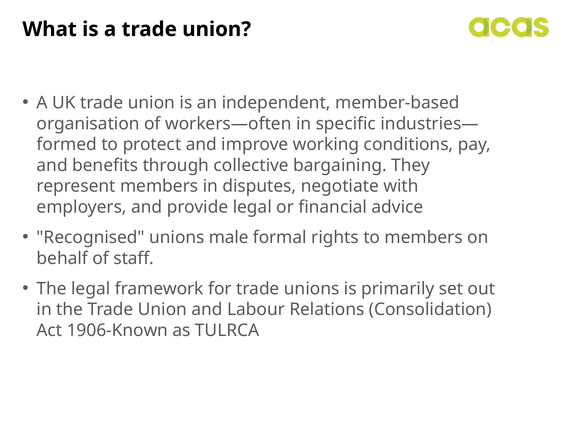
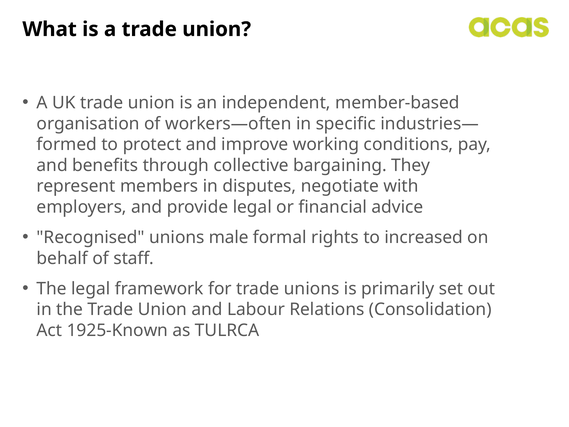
to members: members -> increased (424, 237)
1906-Known: 1906-Known -> 1925-Known (117, 330)
